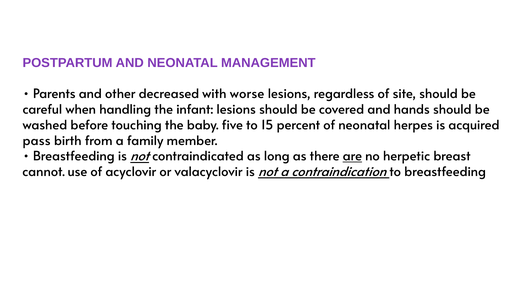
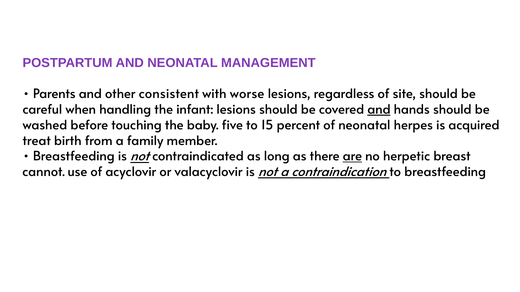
decreased: decreased -> consistent (169, 94)
and underline: none -> present (379, 110)
pass: pass -> treat (37, 141)
